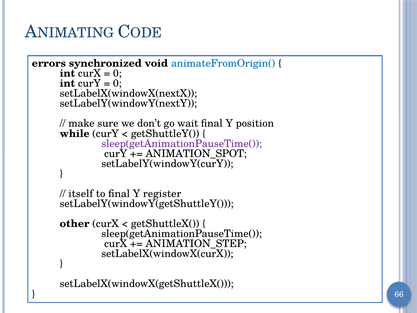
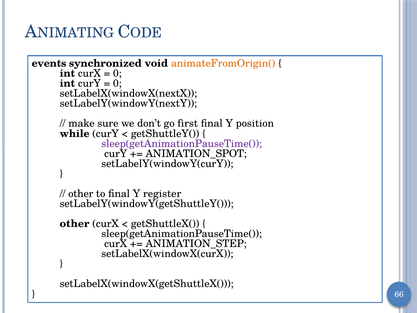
errors: errors -> events (49, 63)
animateFromOrigin( colour: blue -> orange (223, 63)
wait: wait -> first (188, 123)
itself: itself -> other (81, 194)
